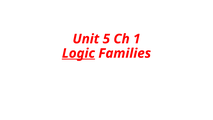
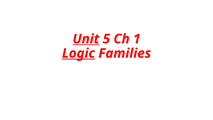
Unit underline: none -> present (86, 39)
